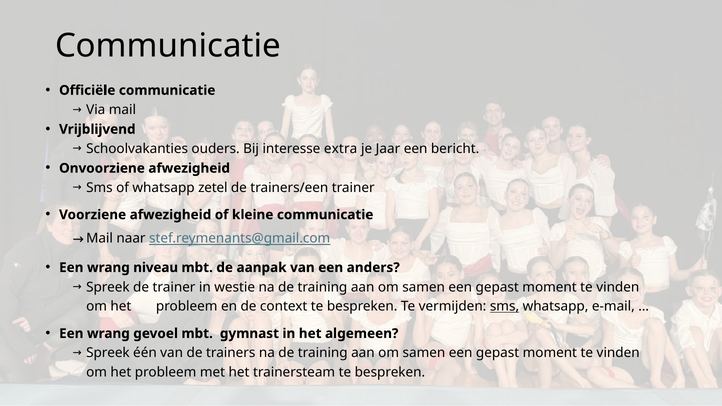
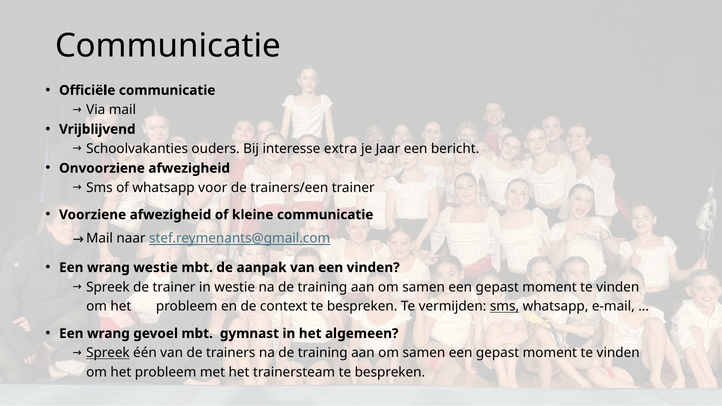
zetel: zetel -> voor (213, 188)
wrang niveau: niveau -> westie (156, 268)
een anders: anders -> vinden (373, 268)
Spreek underline: none -> present (108, 353)
